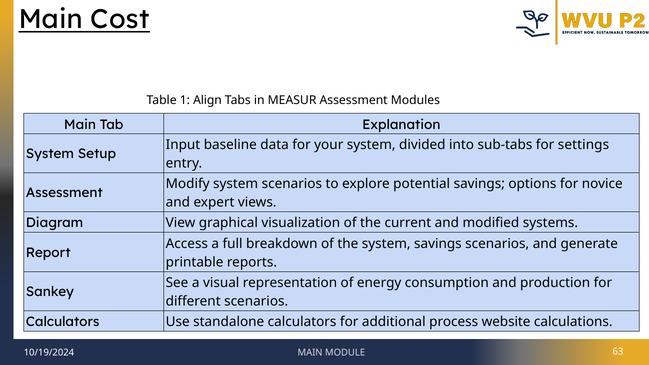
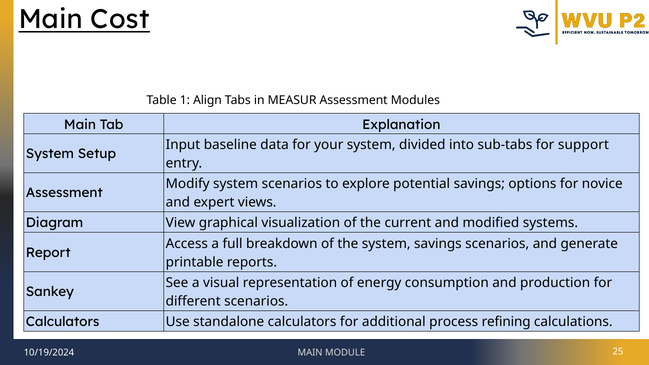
settings: settings -> support (583, 145)
website: website -> refining (506, 322)
63: 63 -> 25 (618, 352)
